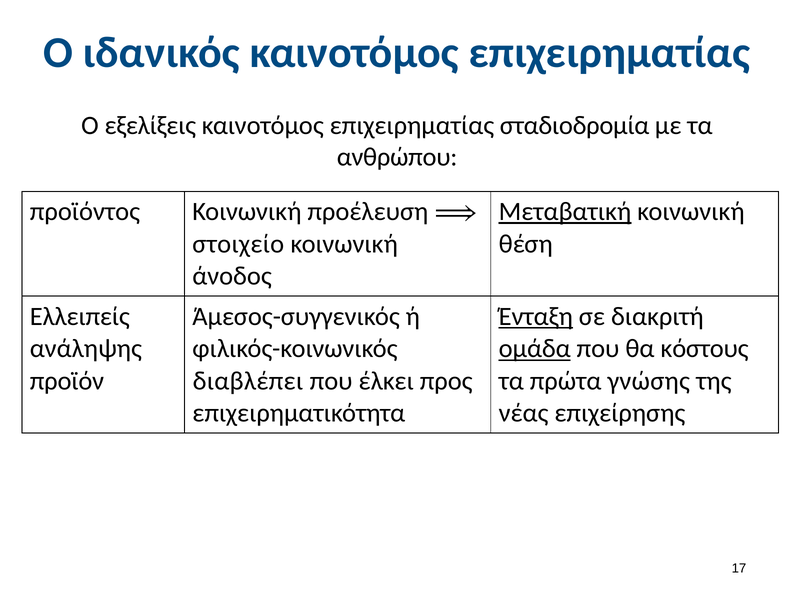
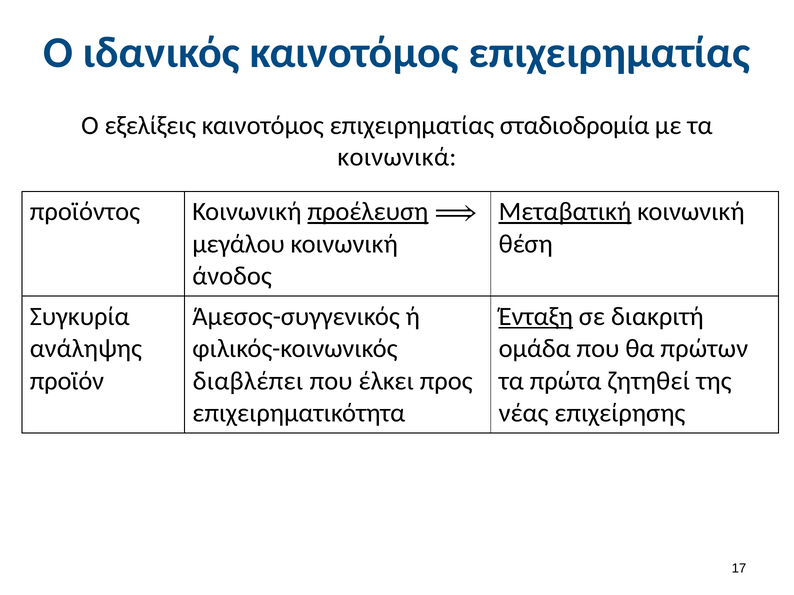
ανθρώπου: ανθρώπου -> κοινωνικά (397, 157)
προέλευση underline: none -> present (368, 212)
στοιχείο: στοιχείο -> μεγάλου (239, 244)
Ελλειπείς: Ελλειπείς -> Συγκυρία (80, 317)
ομάδα underline: present -> none (535, 349)
κόστους: κόστους -> πρώτων (704, 349)
γνώσης: γνώσης -> ζητηθεί (649, 381)
